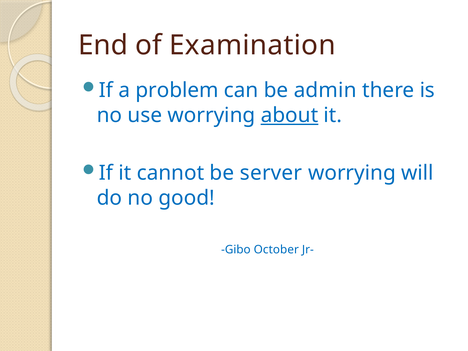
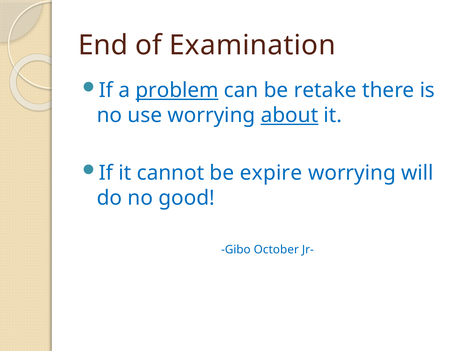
problem underline: none -> present (177, 90)
admin: admin -> retake (325, 90)
server: server -> expire (271, 173)
